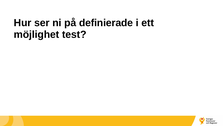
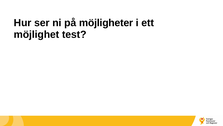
definierade: definierade -> möjligheter (106, 23)
